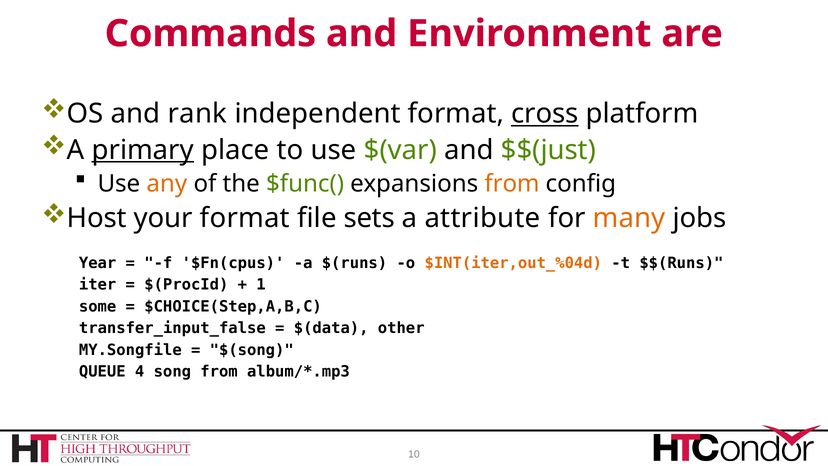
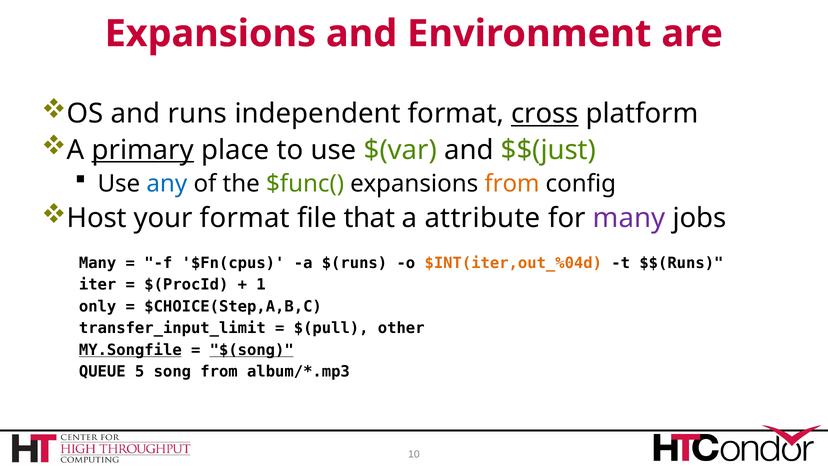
Commands: Commands -> Expansions (210, 34)
rank: rank -> runs (197, 114)
any colour: orange -> blue (167, 184)
sets: sets -> that (369, 218)
many colour: orange -> purple (629, 218)
Year: Year -> Many (98, 263)
some: some -> only (98, 306)
transfer_input_false: transfer_input_false -> transfer_input_limit (172, 328)
$(data: $(data -> $(pull (331, 328)
MY.Songfile underline: none -> present (130, 350)
$(song underline: none -> present (252, 350)
4: 4 -> 5 (140, 372)
